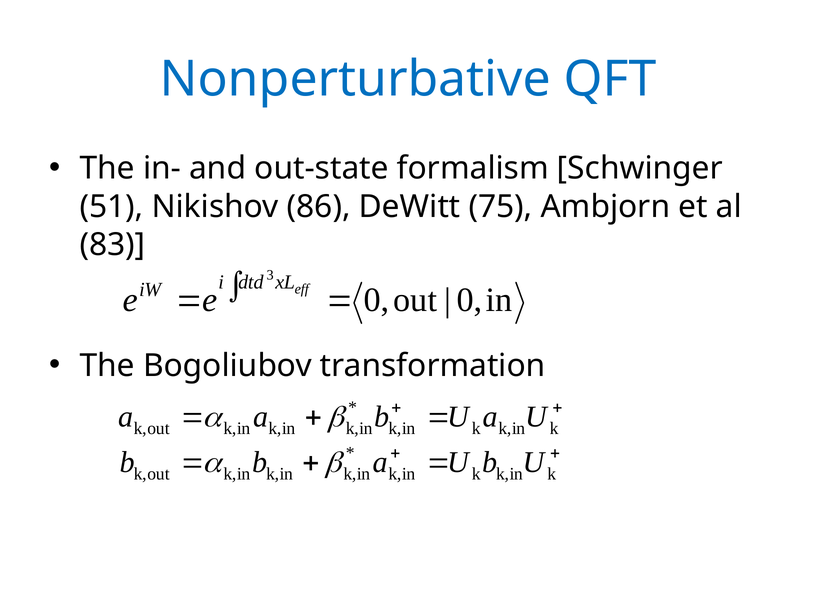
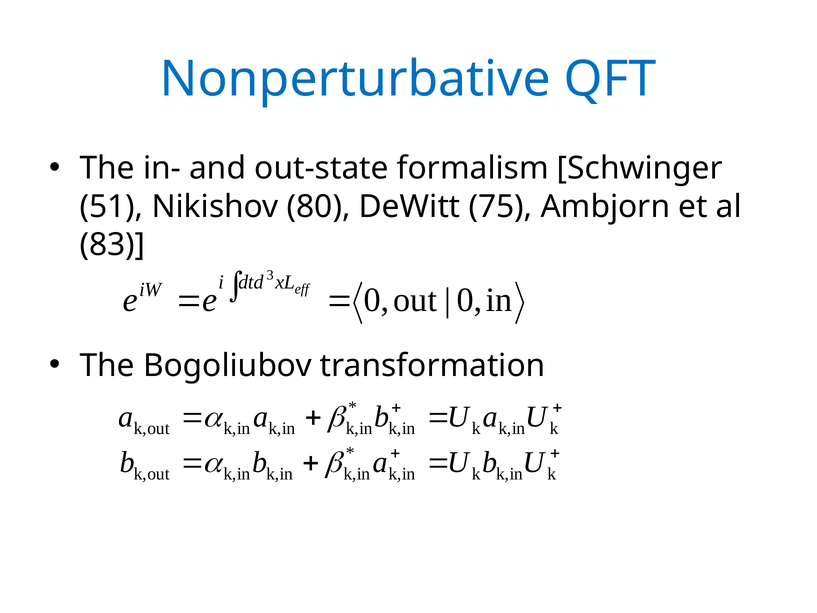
86: 86 -> 80 (319, 207)
